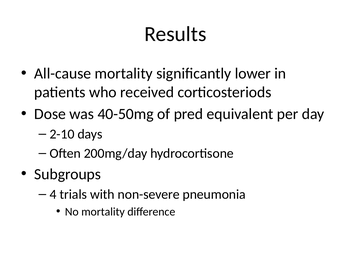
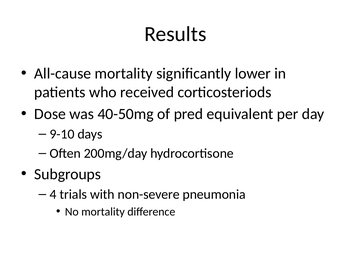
2-10: 2-10 -> 9-10 (62, 134)
